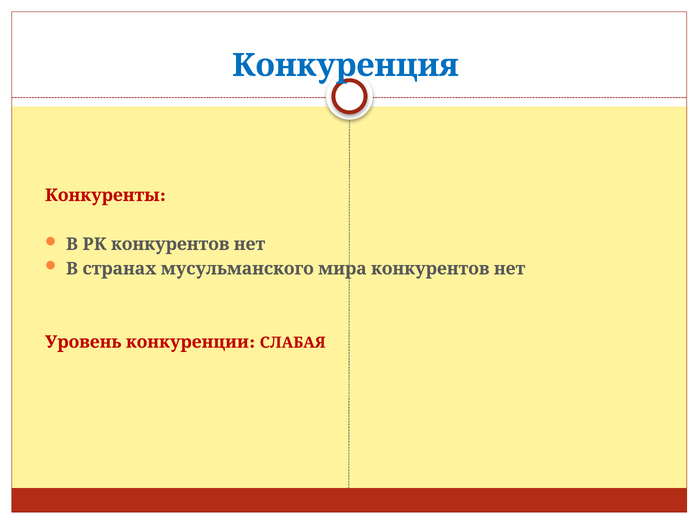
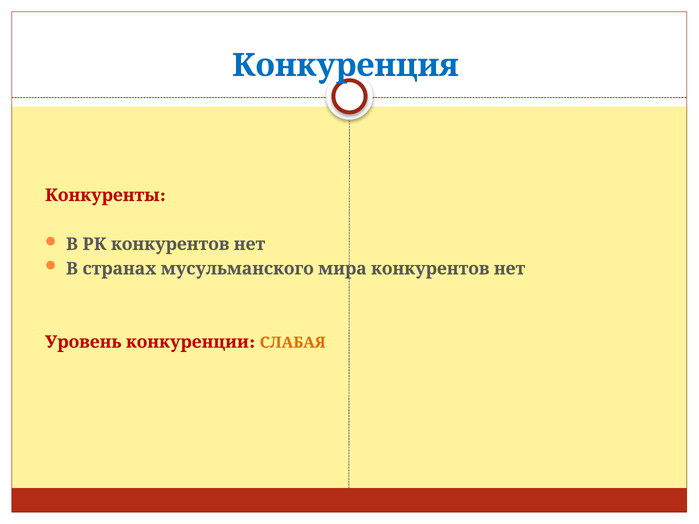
СЛАБАЯ colour: red -> orange (293, 343)
